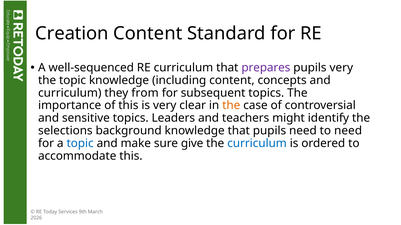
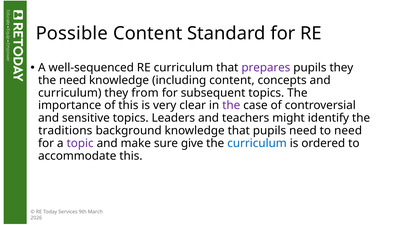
Creation: Creation -> Possible (72, 34)
pupils very: very -> they (341, 68)
the topic: topic -> need (73, 80)
the colour: orange -> purple (231, 106)
selections: selections -> traditions (65, 131)
topic colour: blue -> purple (80, 144)
